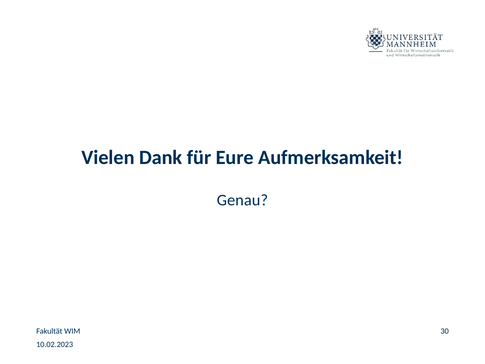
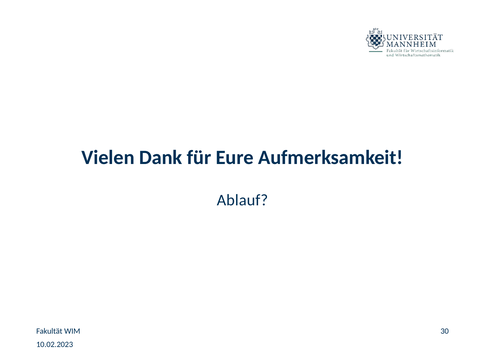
Genau: Genau -> Ablauf (242, 200)
